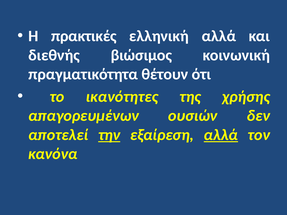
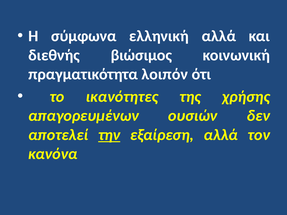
πρακτικές: πρακτικές -> σύμφωνα (84, 36)
θέτουν: θέτουν -> λοιπόν (165, 74)
αλλά underline: present -> none (221, 135)
